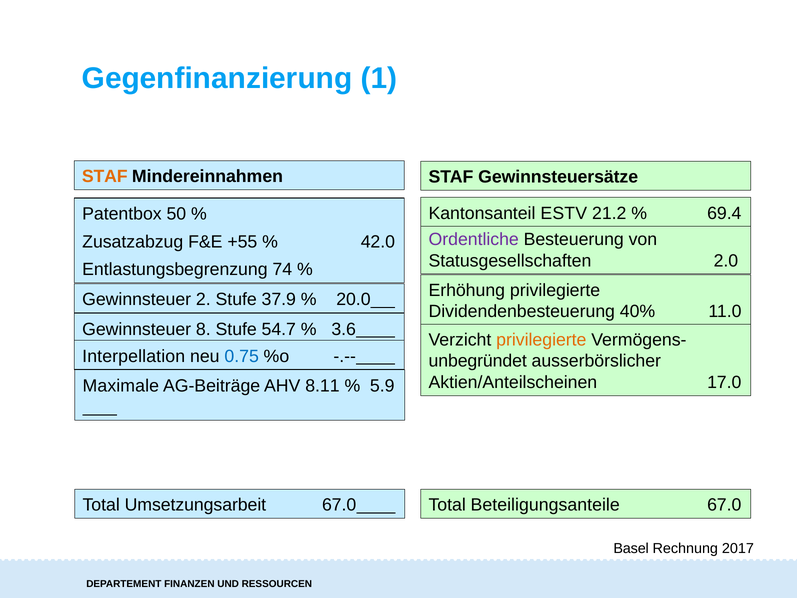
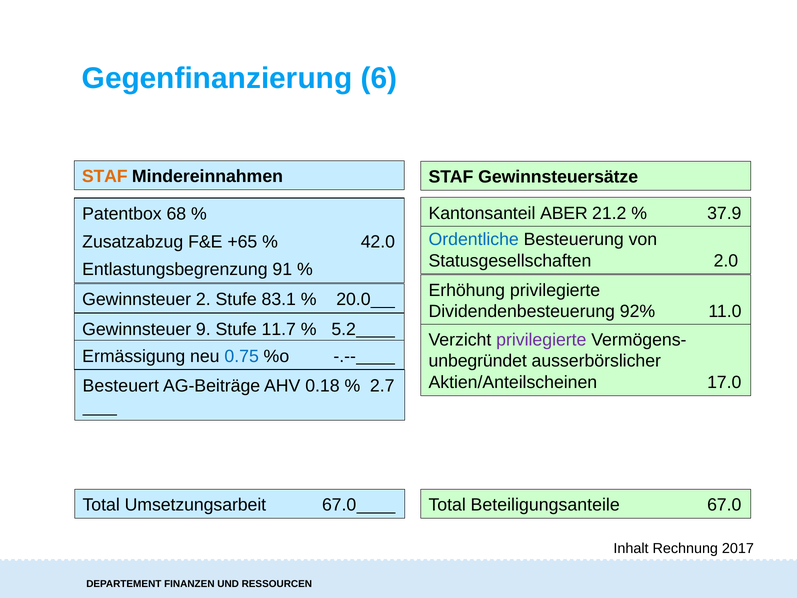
1: 1 -> 6 (379, 78)
ESTV: ESTV -> ABER (564, 213)
69.4: 69.4 -> 37.9 (724, 213)
50: 50 -> 68 (176, 214)
Ordentliche colour: purple -> blue (474, 239)
+55: +55 -> +65 (242, 242)
74: 74 -> 91 (282, 269)
37.9: 37.9 -> 83.1 (279, 300)
40%: 40% -> 92% (638, 312)
8: 8 -> 9 (203, 329)
54.7: 54.7 -> 11.7 (279, 329)
3.6: 3.6 -> 5.2 (344, 329)
privilegierte colour: orange -> purple (541, 340)
Interpellation: Interpellation -> Ermässigung (134, 356)
Maximale: Maximale -> Besteuert (121, 386)
8.11: 8.11 -> 0.18 (322, 386)
5.9: 5.9 -> 2.7 (382, 386)
Basel: Basel -> Inhalt (631, 548)
